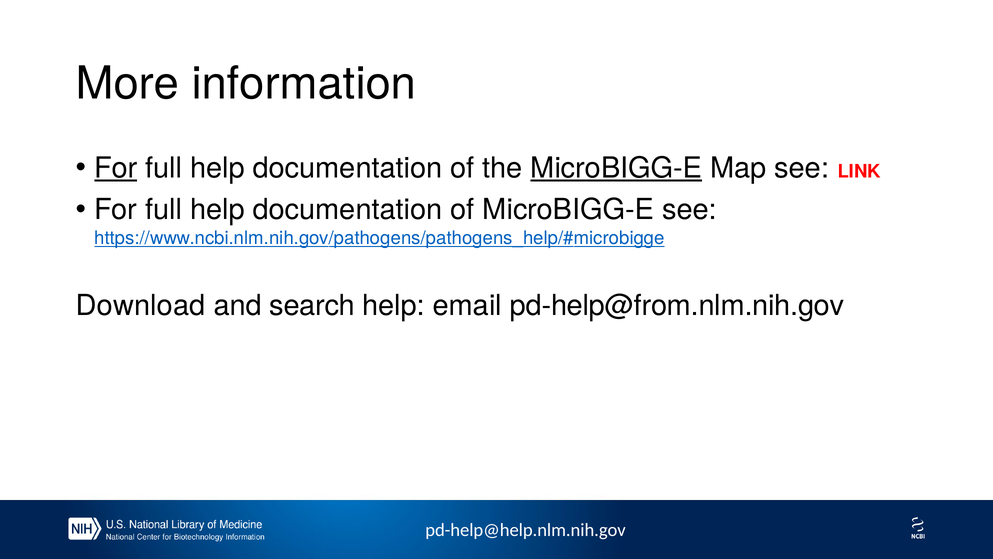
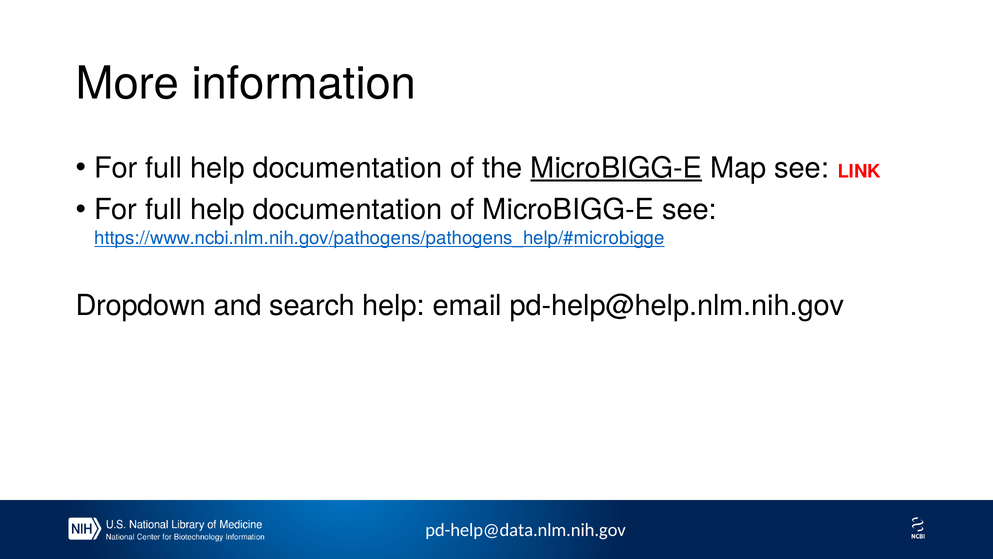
For underline: present -> none (116, 168)
Download: Download -> Dropdown (141, 306)
pd-help@from.nlm.nih.gov: pd-help@from.nlm.nih.gov -> pd-help@help.nlm.nih.gov (677, 306)
pd-help@help.nlm.nih.gov: pd-help@help.nlm.nih.gov -> pd-help@data.nlm.nih.gov (526, 530)
